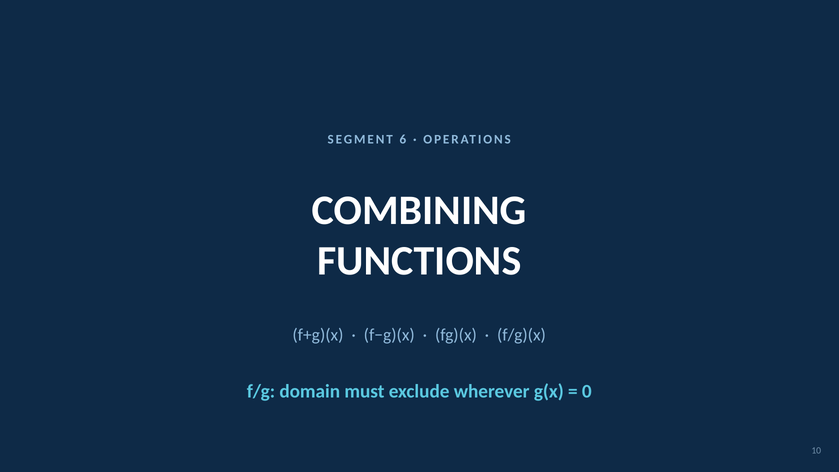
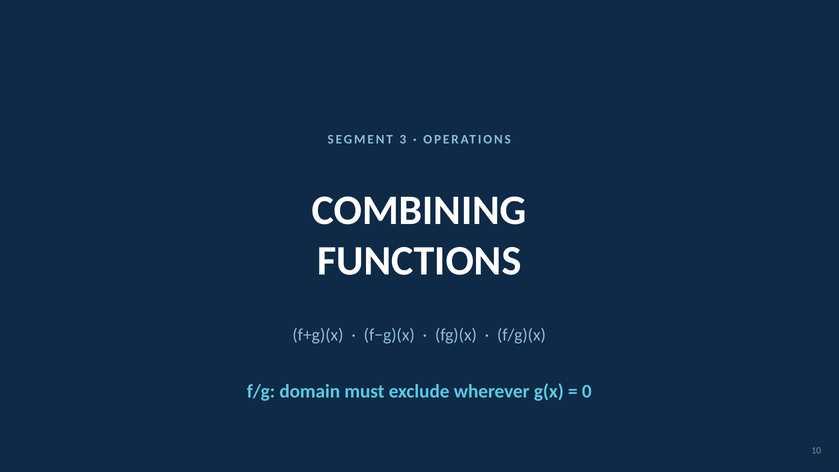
6: 6 -> 3 (403, 139)
